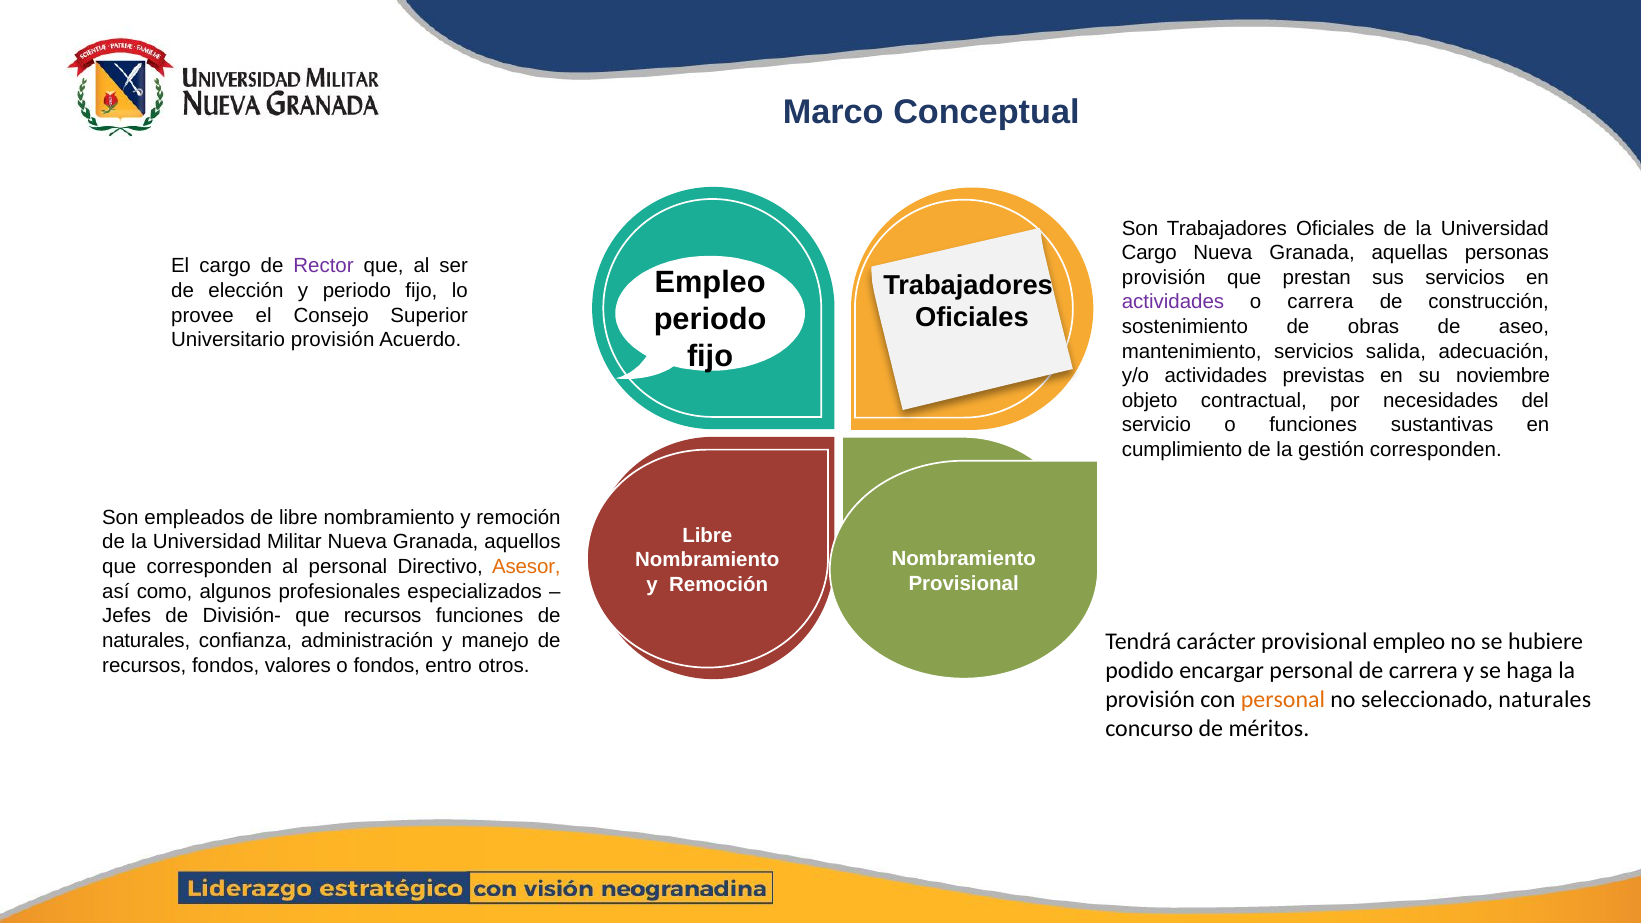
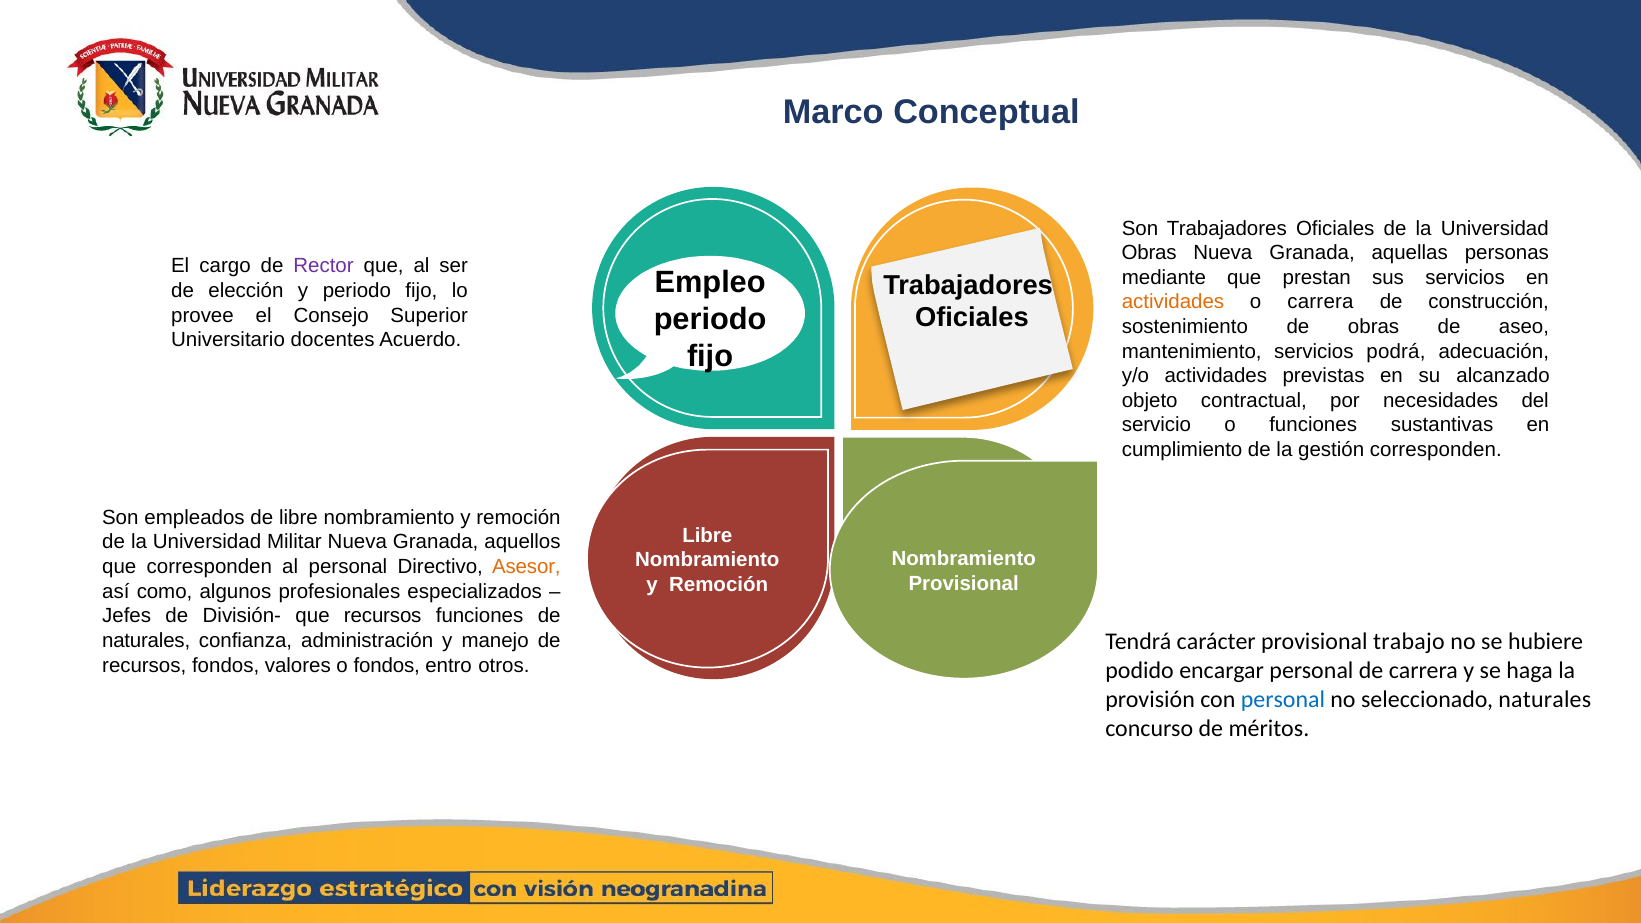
Cargo: Cargo -> Obras (1149, 253)
provisión: provisión -> mediante (1164, 278)
actividades colour: purple -> orange (1173, 302)
Universitario provisión: provisión -> docentes (333, 340)
salida: salida -> podrá (1396, 351)
noviembre: noviembre -> alcanzado (1503, 376)
provisional empleo: empleo -> trabajo (1409, 642)
personal colour: orange -> blue (1283, 700)
